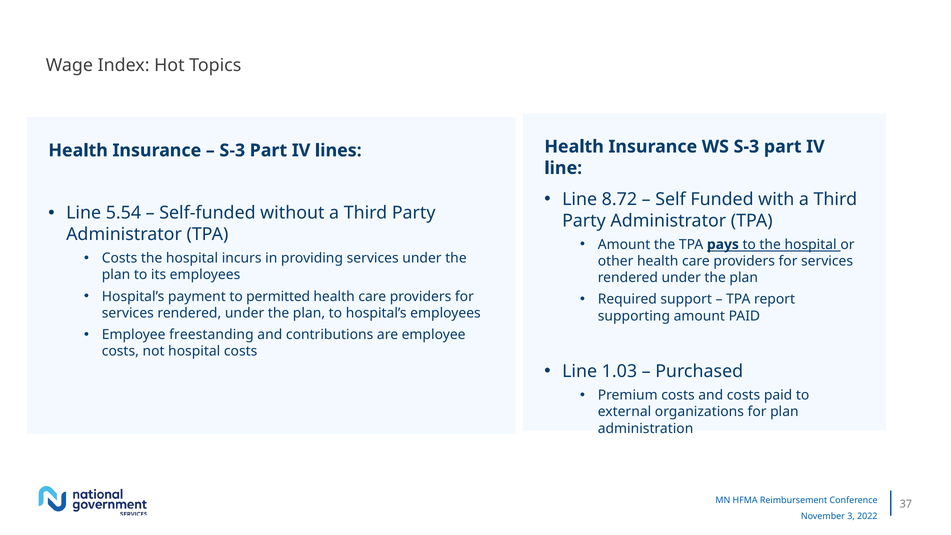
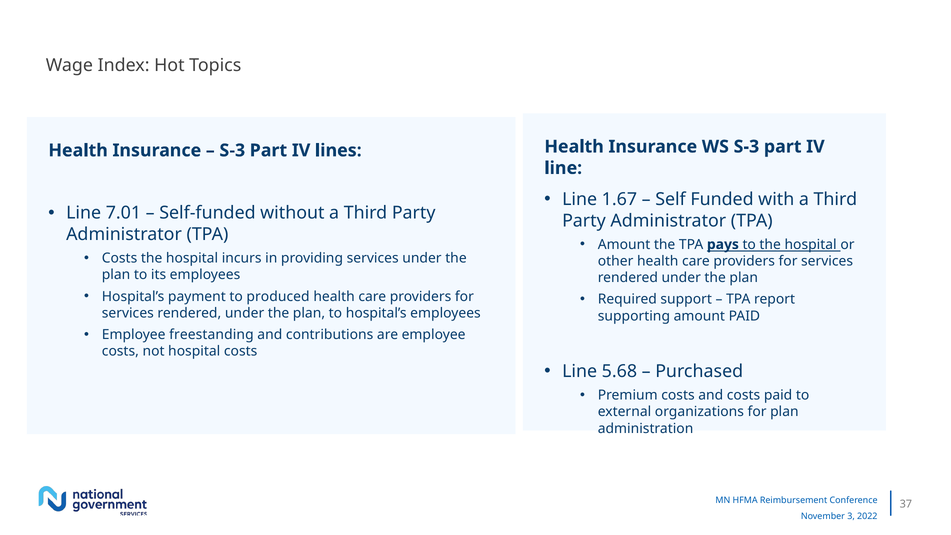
8.72: 8.72 -> 1.67 (619, 199)
5.54: 5.54 -> 7.01 (123, 213)
permitted: permitted -> produced (278, 296)
1.03: 1.03 -> 5.68 (619, 372)
